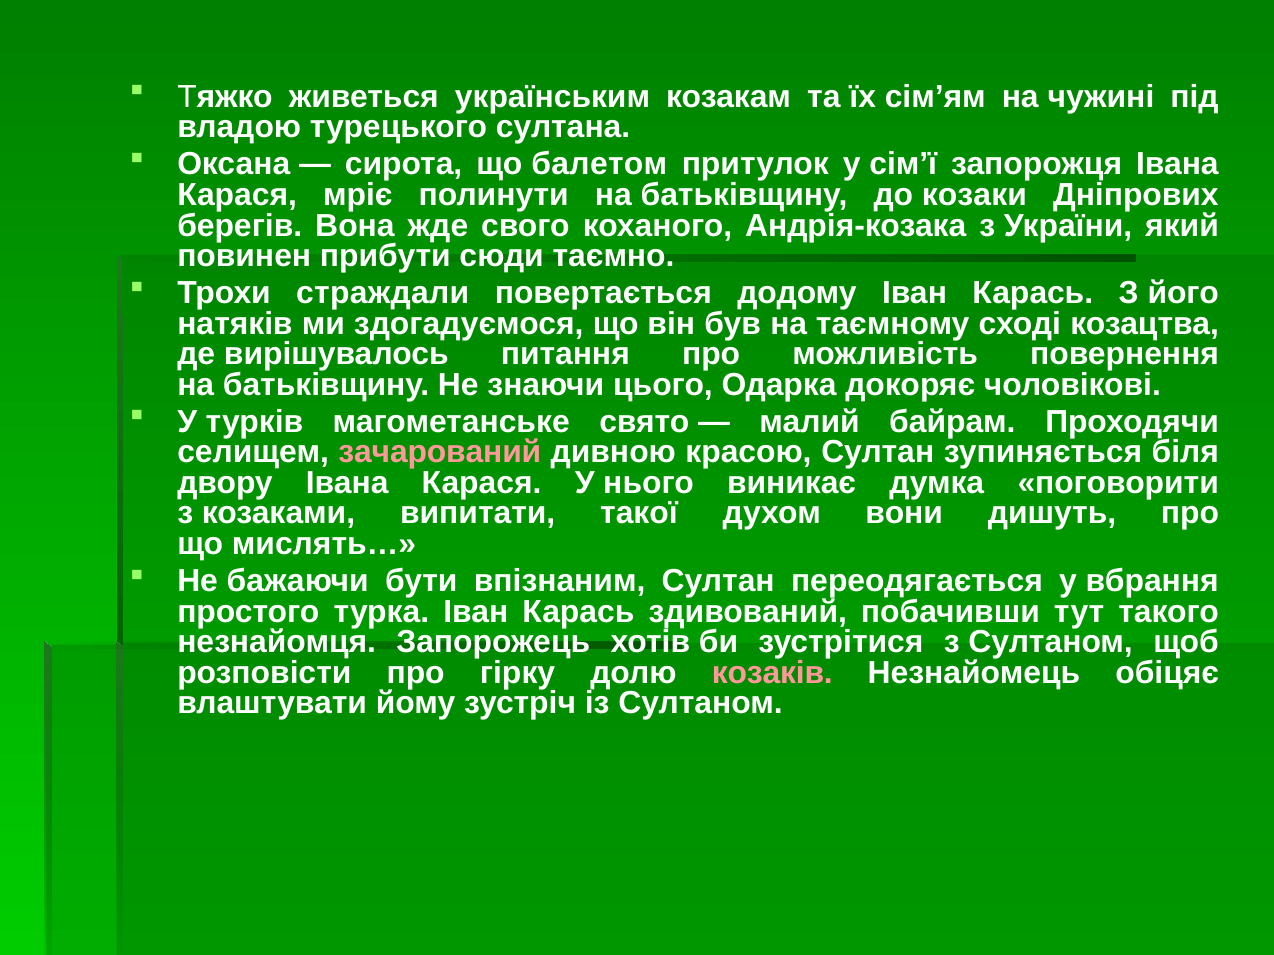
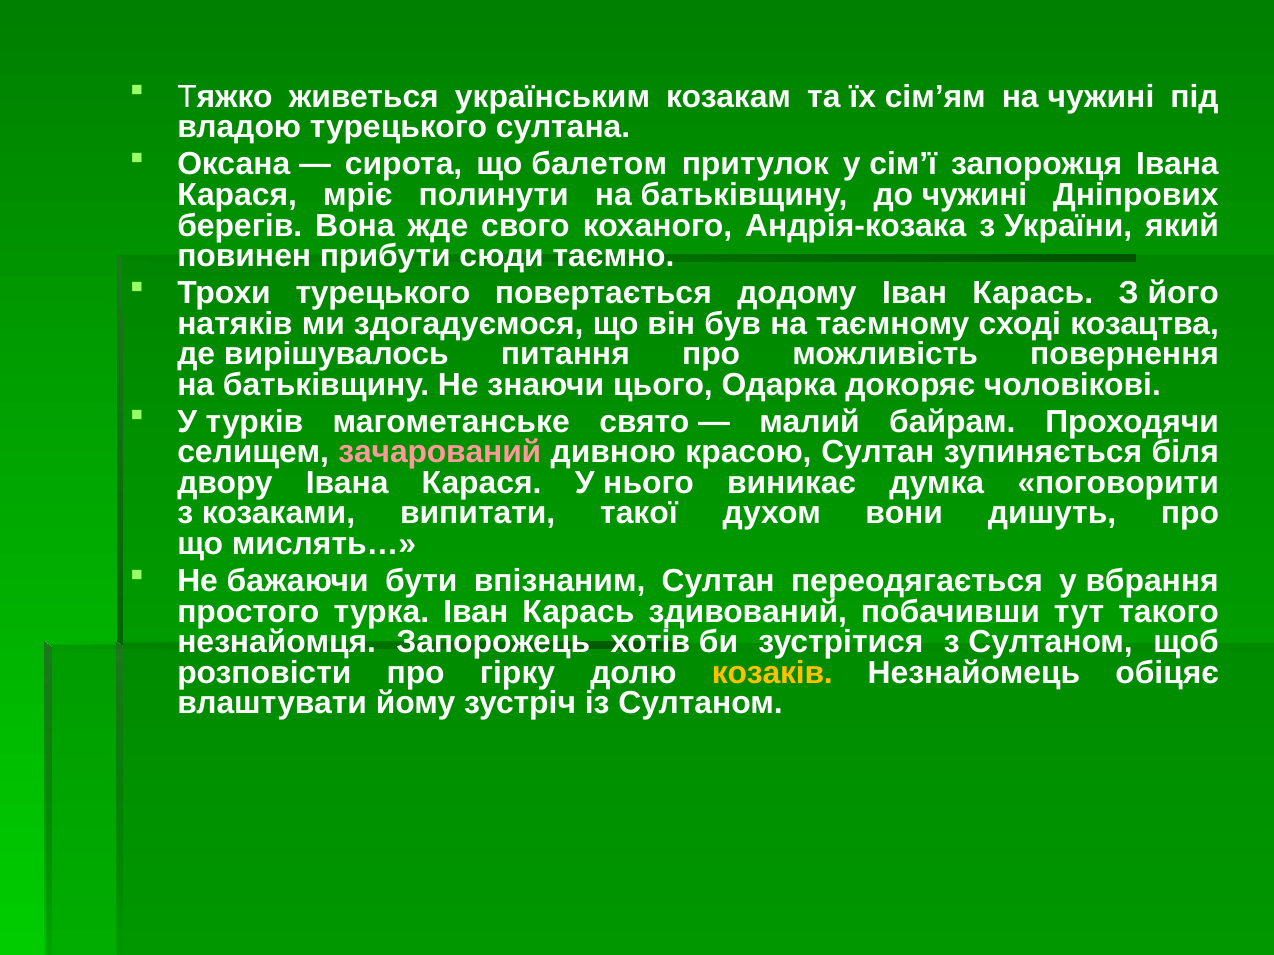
до козаки: козаки -> чужині (975, 195)
Трохи страждали: страждали -> турецького (383, 293)
козаків colour: pink -> yellow (772, 673)
